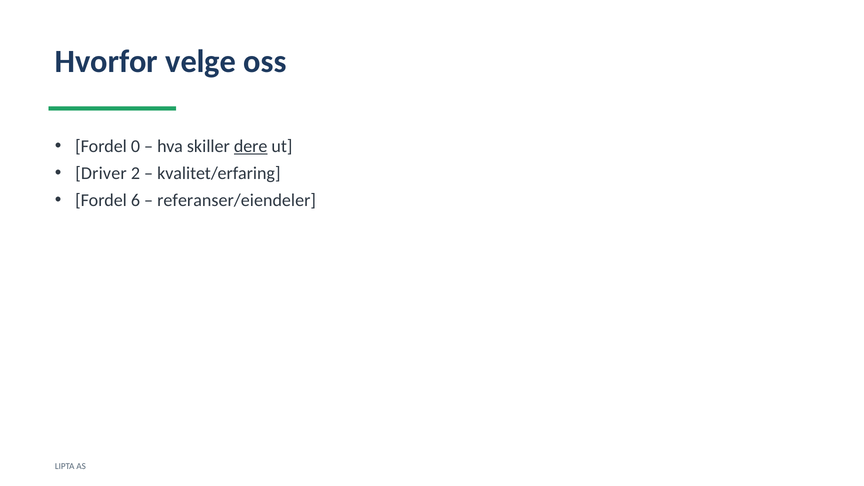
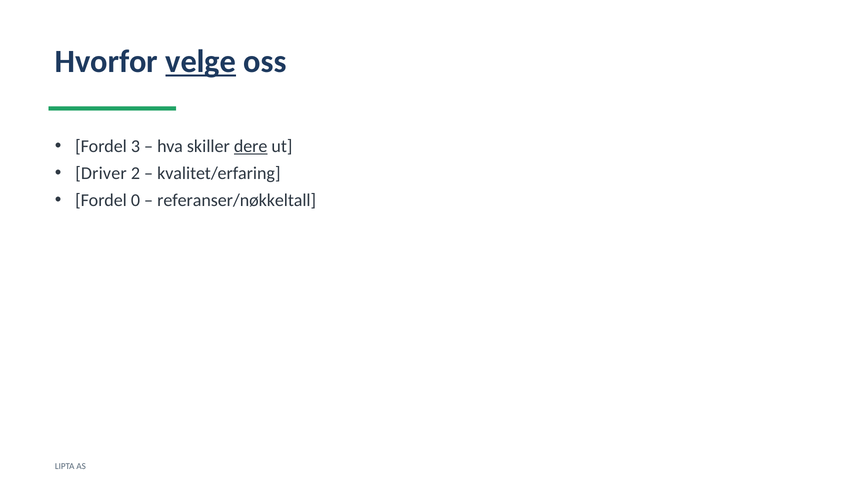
velge underline: none -> present (201, 62)
0: 0 -> 3 (135, 146)
6: 6 -> 0 (135, 200)
referanser/eiendeler: referanser/eiendeler -> referanser/nøkkeltall (237, 200)
